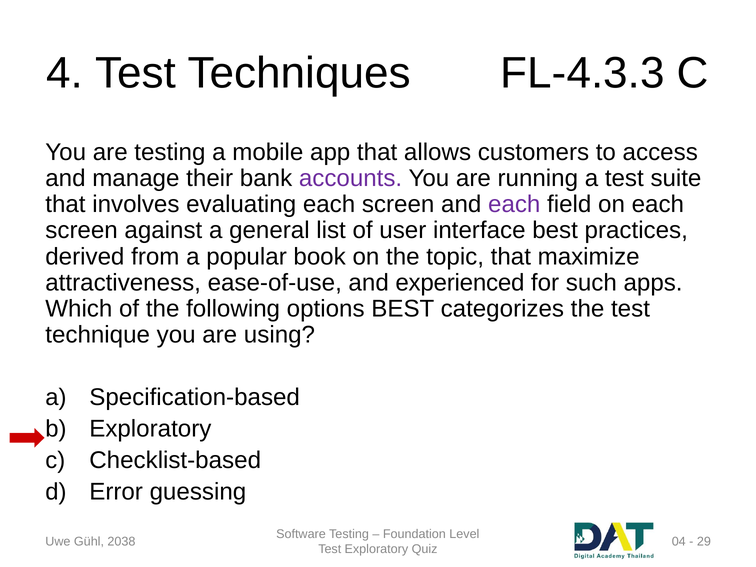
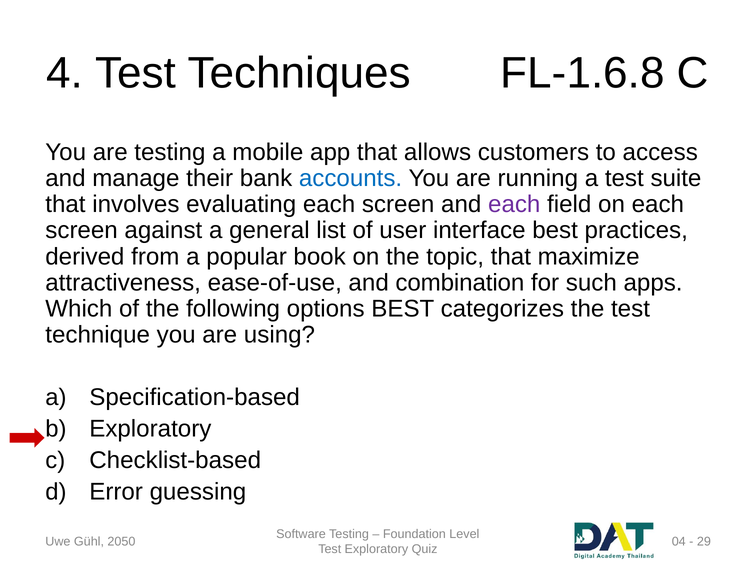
FL-4.3.3: FL-4.3.3 -> FL-1.6.8 (583, 73)
accounts colour: purple -> blue (351, 178)
experienced: experienced -> combination (460, 283)
2038: 2038 -> 2050 (121, 541)
